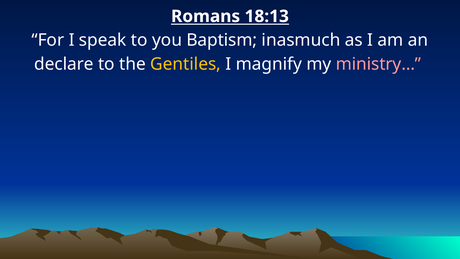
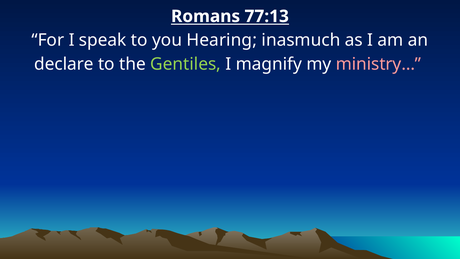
18:13: 18:13 -> 77:13 (267, 16)
Baptism: Baptism -> Hearing (222, 40)
Gentiles colour: yellow -> light green (186, 64)
